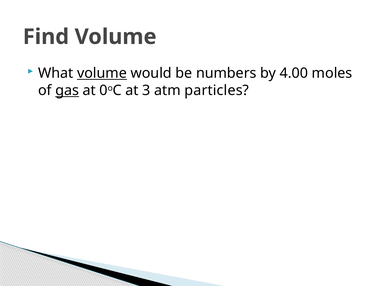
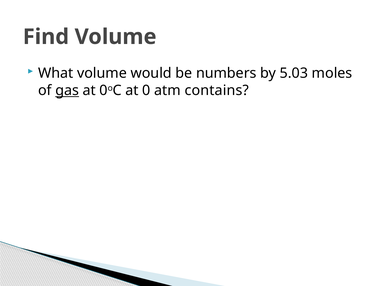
volume underline: present -> none (102, 73)
4.00: 4.00 -> 5.03 (294, 73)
3: 3 -> 0 (146, 90)
particles: particles -> contains (217, 90)
